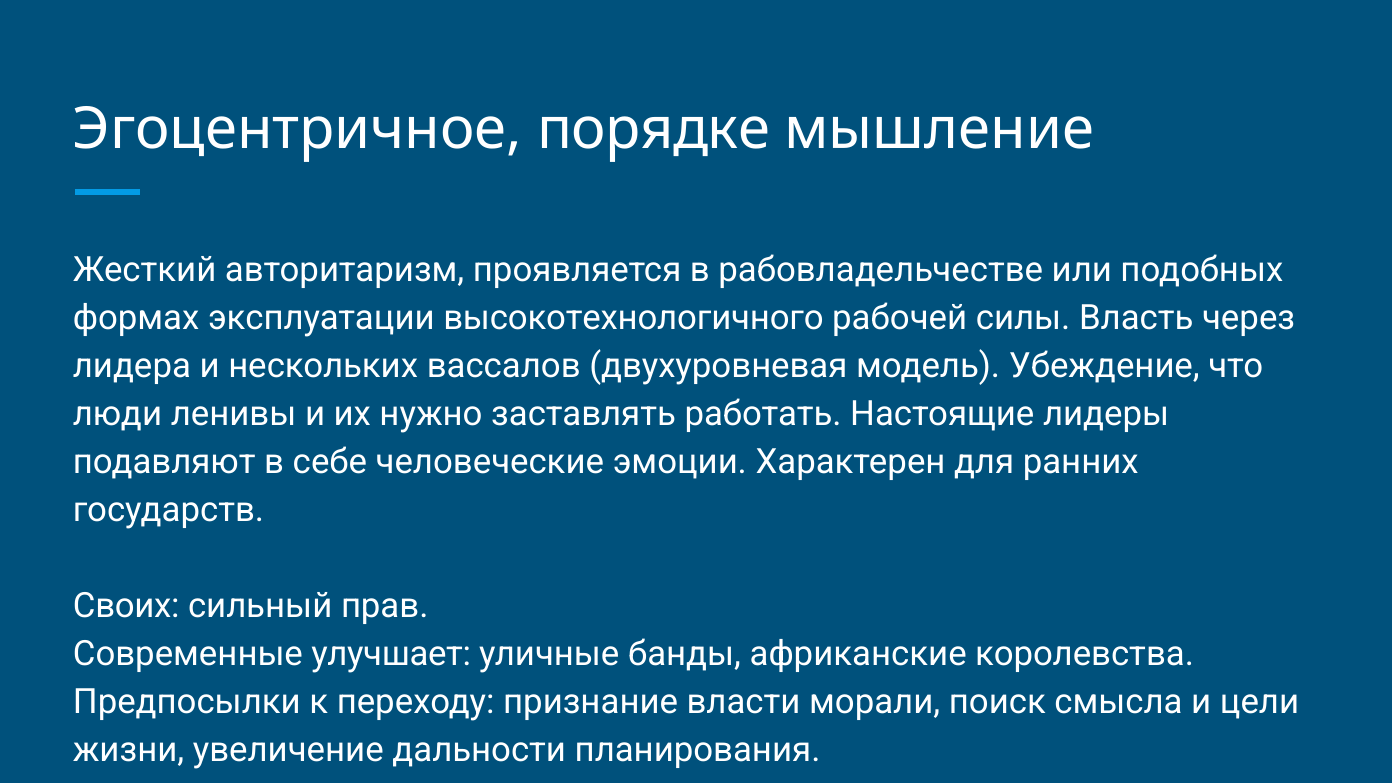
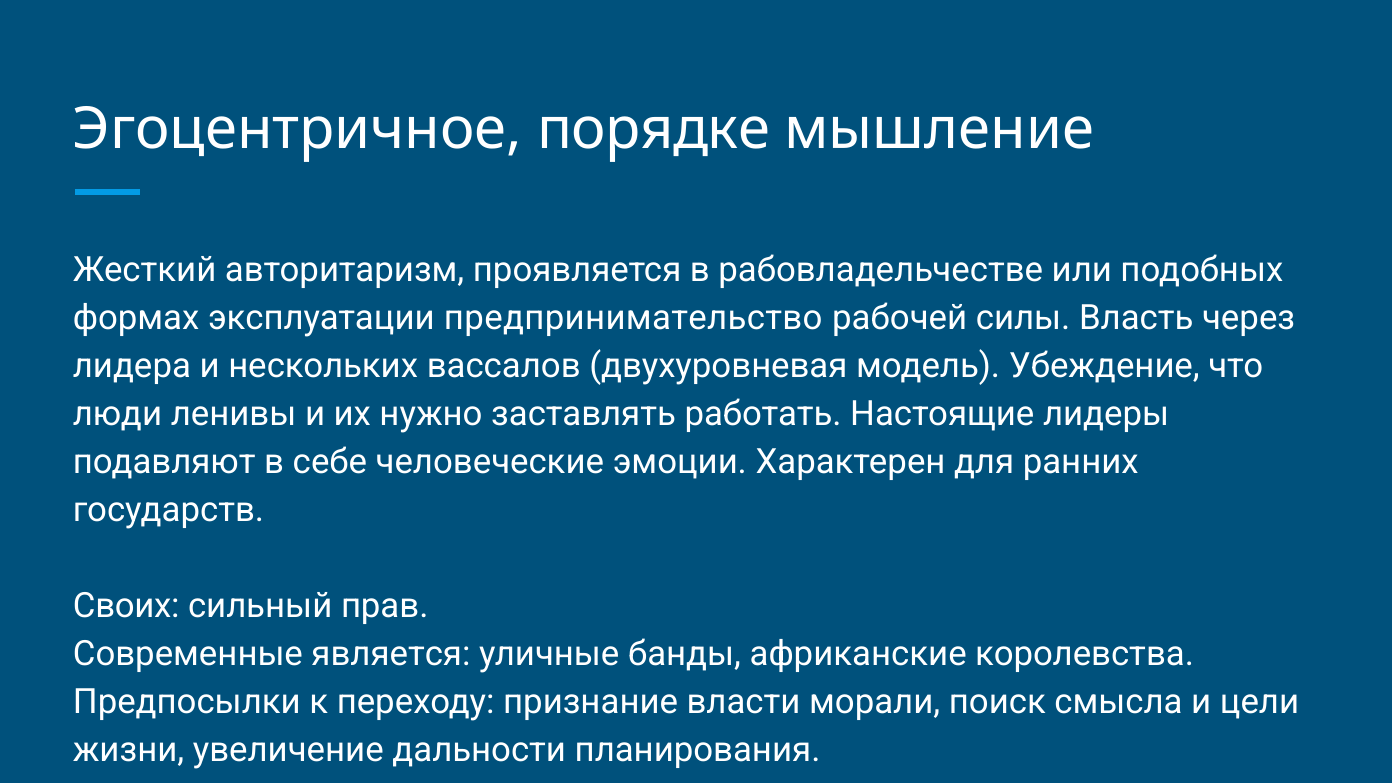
высокотехнологичного: высокотехнологичного -> предпринимательство (633, 318)
улучшает: улучшает -> является (391, 654)
